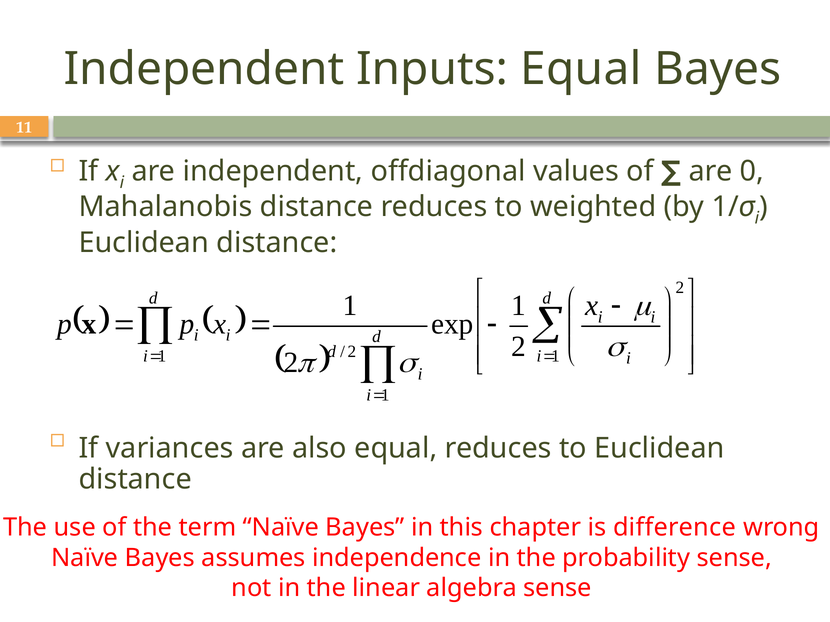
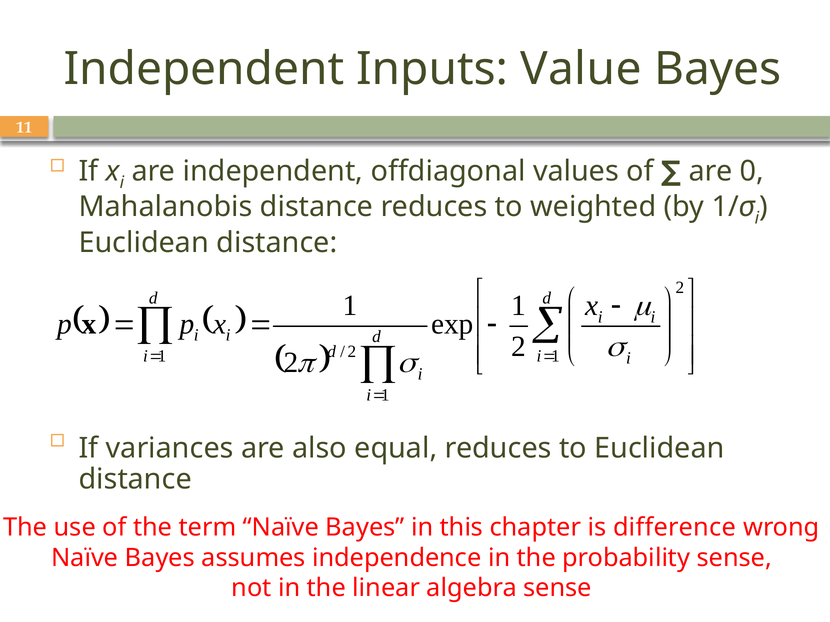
Inputs Equal: Equal -> Value (581, 69)
